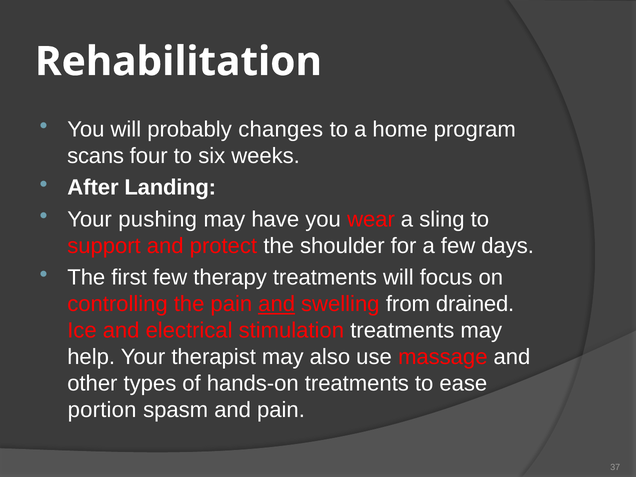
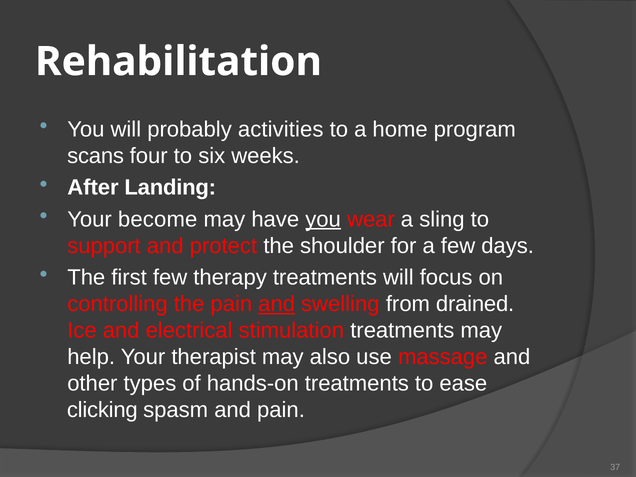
changes: changes -> activities (281, 129)
pushing: pushing -> become (158, 219)
you underline: none -> present (323, 219)
portion: portion -> clicking (102, 410)
